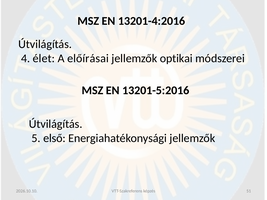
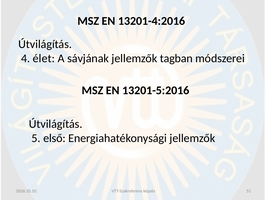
előírásai: előírásai -> sávjának (88, 58)
optikai: optikai -> tagban (176, 58)
